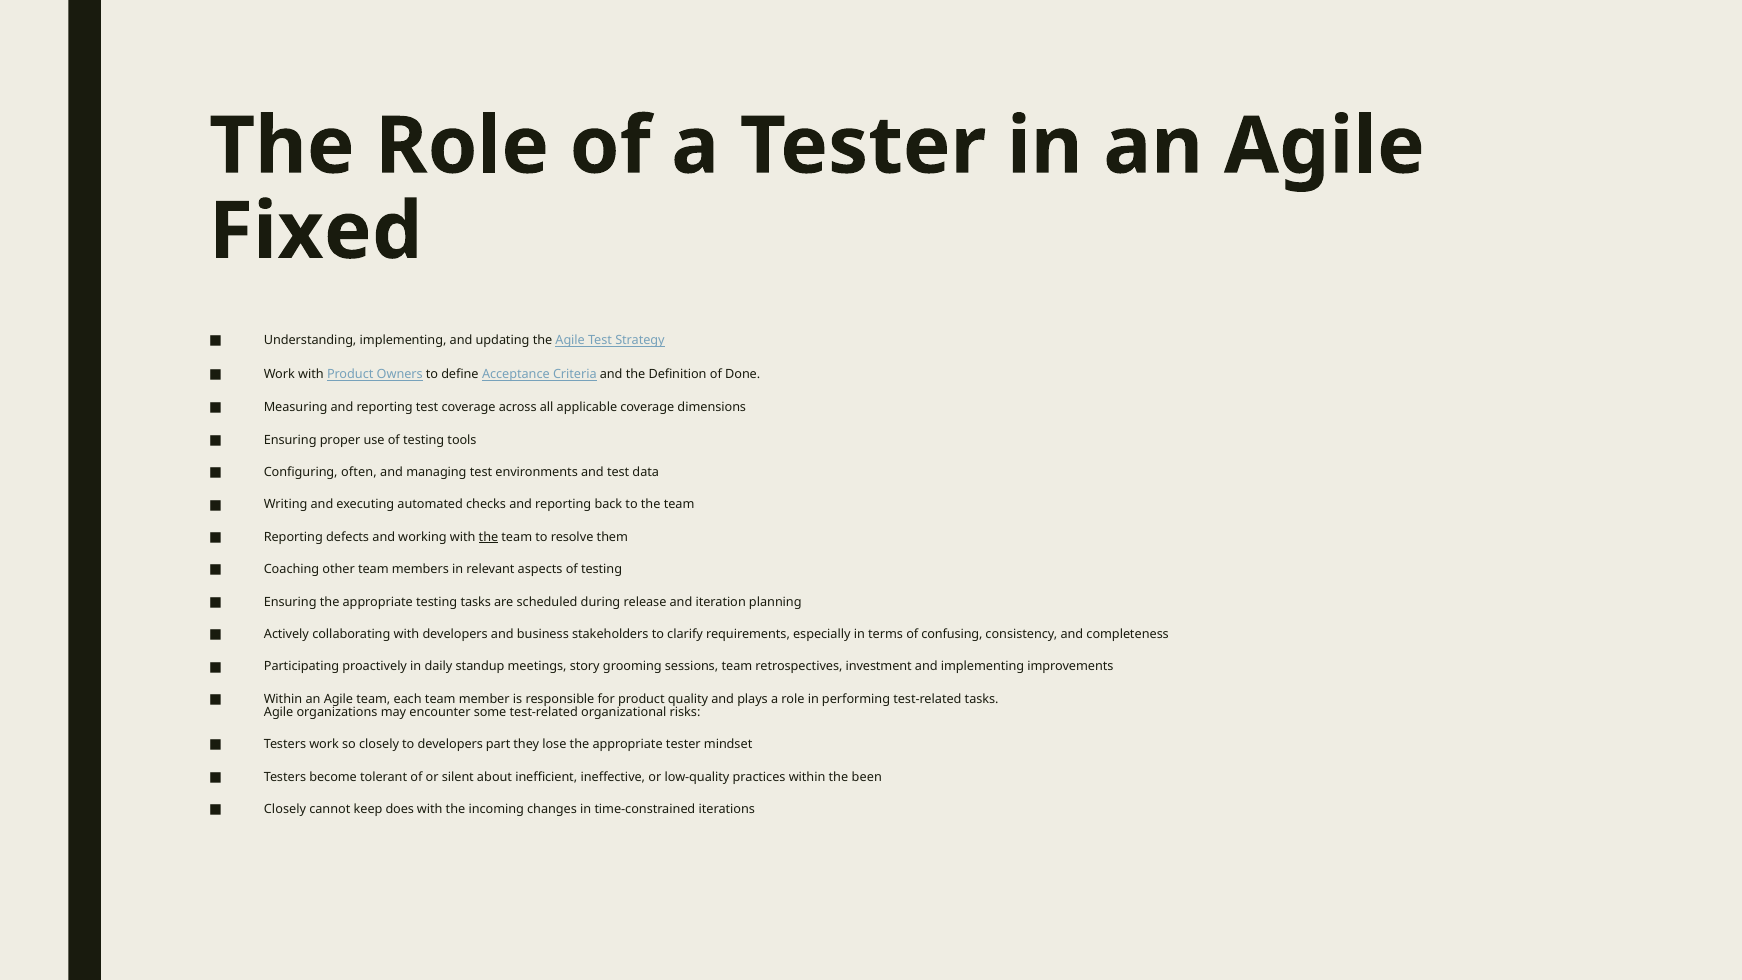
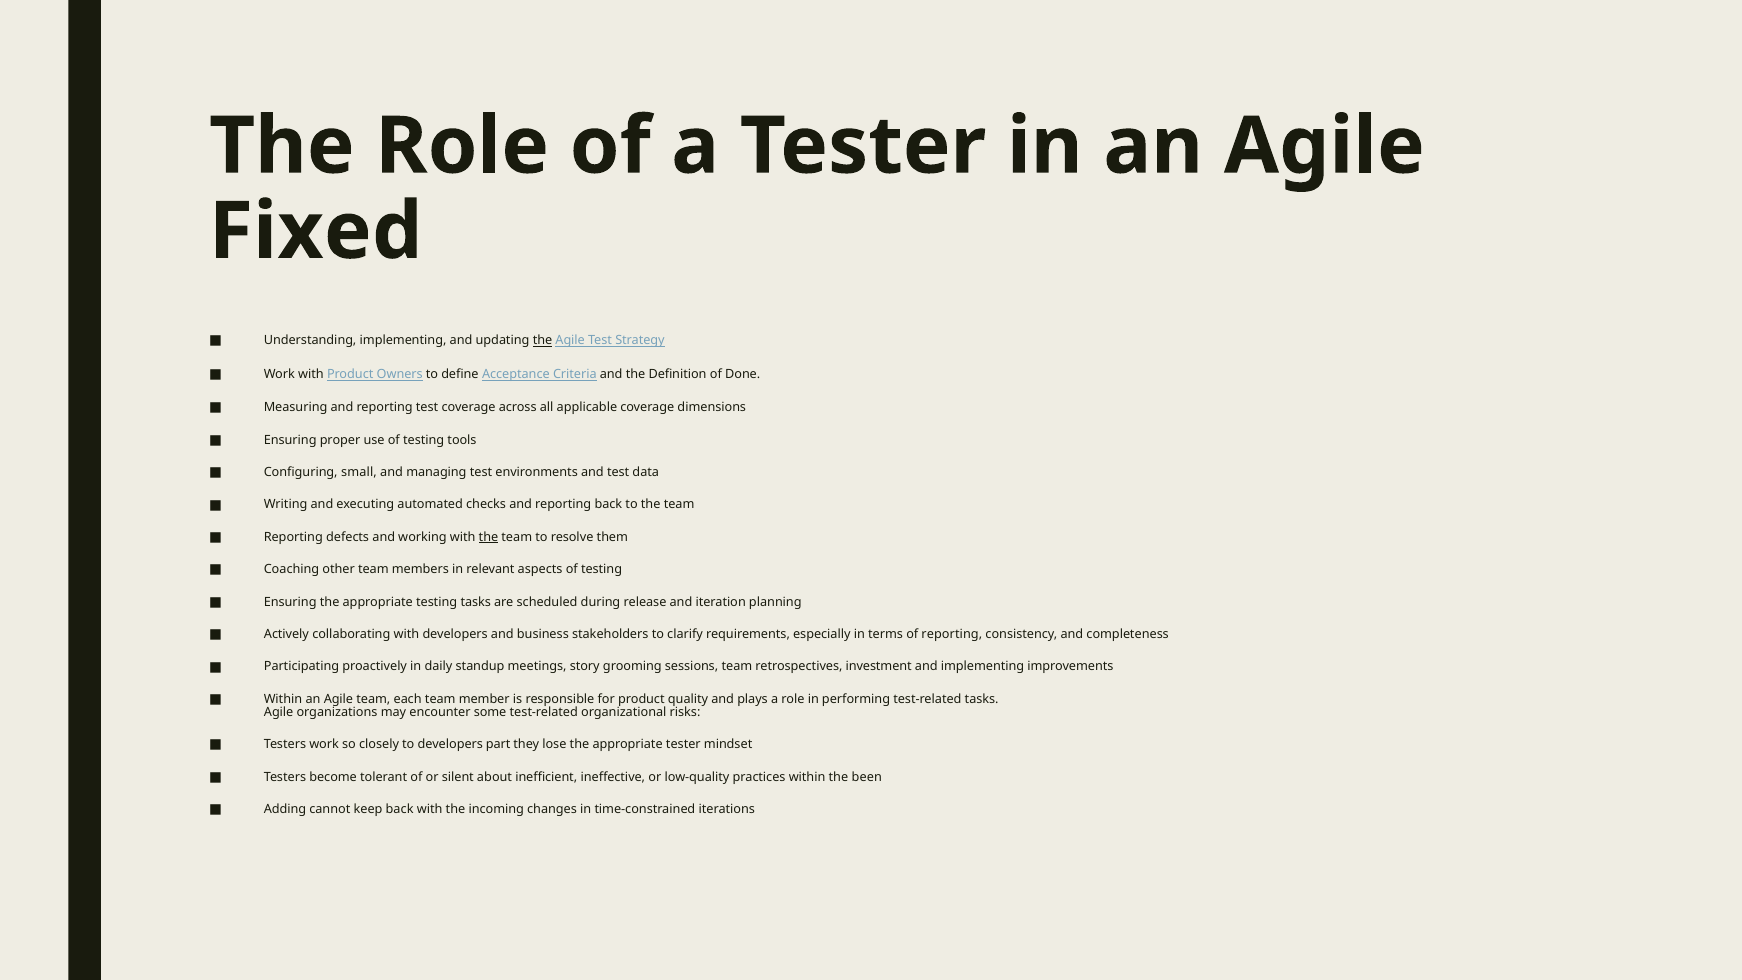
the underline: none -> present (542, 341)
often: often -> small (359, 472)
of confusing: confusing -> reporting (952, 634)
Closely: Closely -> Adding (285, 809)
keep does: does -> back (400, 809)
